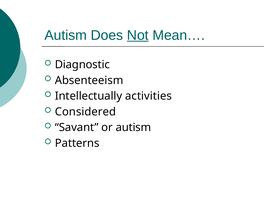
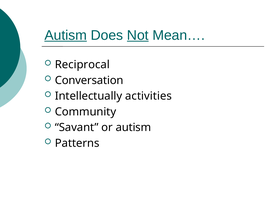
Autism underline: none -> present (66, 35)
Diagnostic: Diagnostic -> Reciprocal (82, 64)
Absenteeism: Absenteeism -> Conversation (89, 80)
Considered: Considered -> Community (85, 111)
